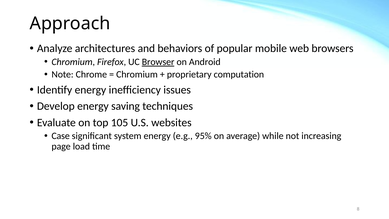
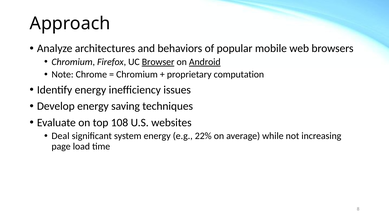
Android underline: none -> present (205, 62)
105: 105 -> 108 (120, 122)
Case: Case -> Deal (61, 136)
95%: 95% -> 22% (203, 136)
